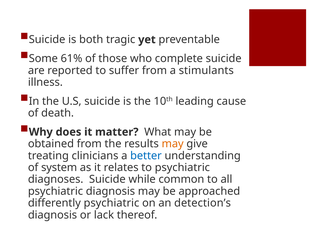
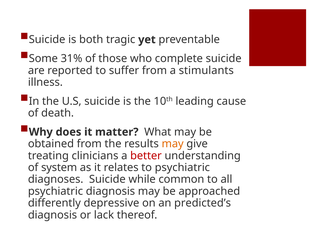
61%: 61% -> 31% (71, 59)
better colour: blue -> red (146, 156)
differently psychiatric: psychiatric -> depressive (111, 203)
detection’s: detection’s -> predicted’s (203, 203)
